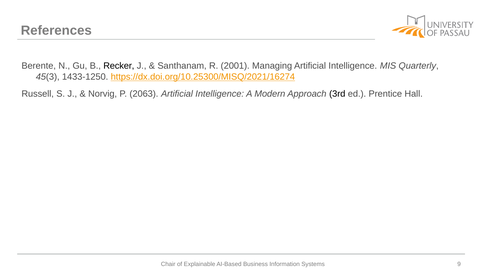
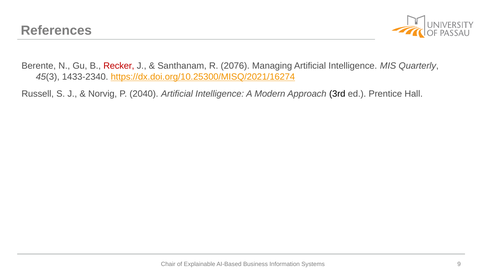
Recker colour: black -> red (119, 66)
2001: 2001 -> 2076 (235, 66)
1433-1250: 1433-1250 -> 1433-2340 (85, 77)
2063: 2063 -> 2040 (144, 94)
